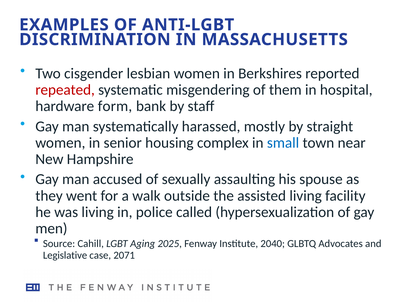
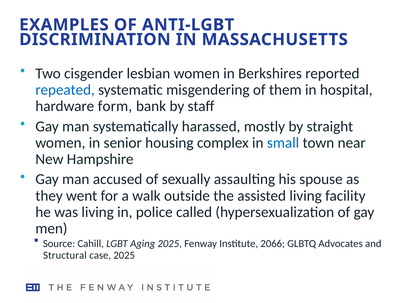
repeated colour: red -> blue (65, 90)
2040: 2040 -> 2066 (273, 244)
Legislative: Legislative -> Structural (65, 255)
case 2071: 2071 -> 2025 (124, 255)
